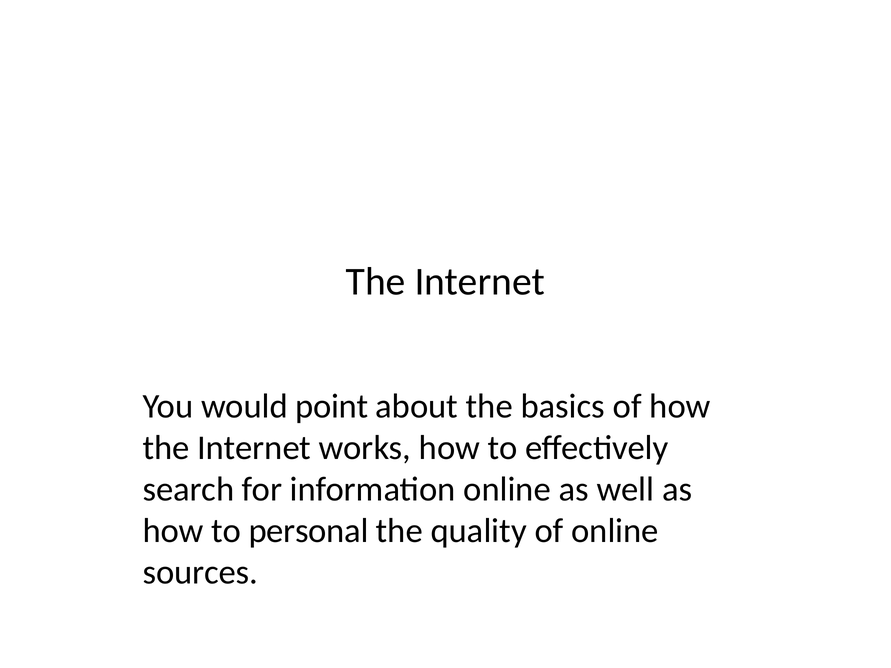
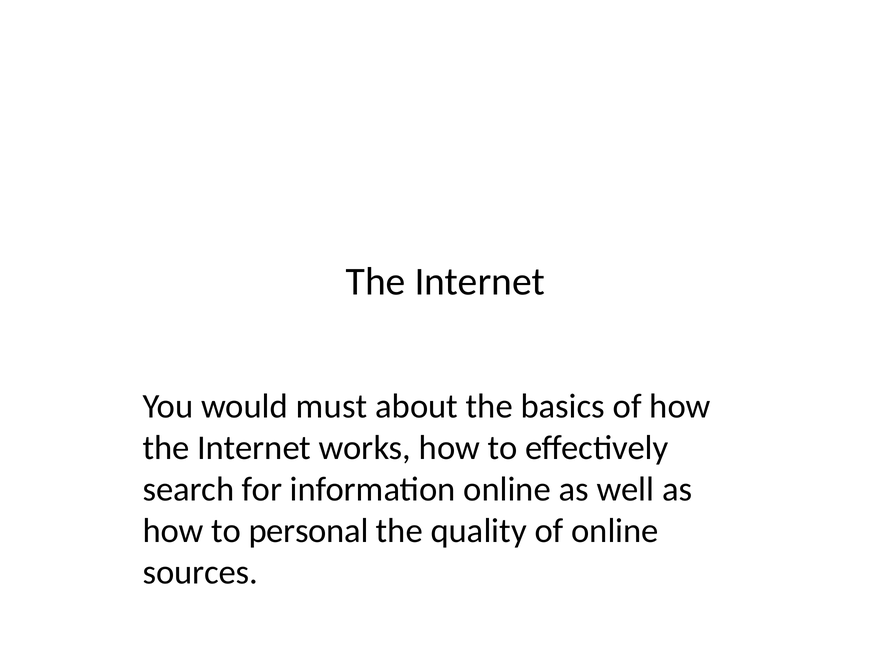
point: point -> must (332, 406)
